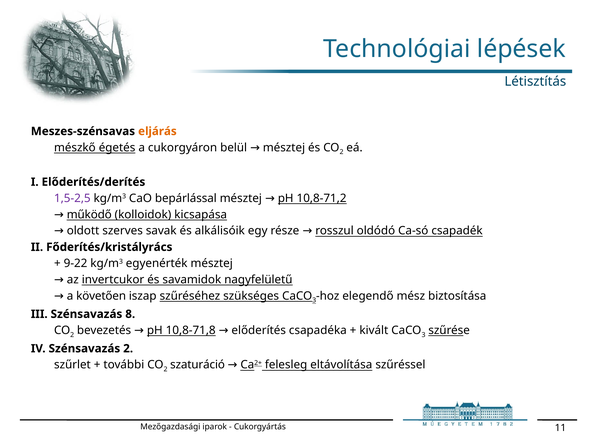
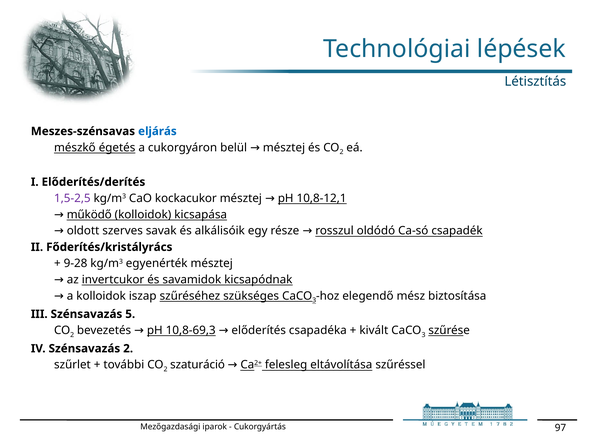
eljárás colour: orange -> blue (157, 131)
bepárlással: bepárlással -> kockacukor (186, 198)
10,8-71,2: 10,8-71,2 -> 10,8-12,1 (322, 198)
9-22: 9-22 -> 9-28 (76, 263)
nagyfelületű: nagyfelületű -> kicsapódnak (258, 279)
a követően: követően -> kolloidok (101, 296)
8: 8 -> 5 (130, 314)
10,8-71,8: 10,8-71,8 -> 10,8-69,3 (191, 330)
11: 11 -> 97 (560, 428)
